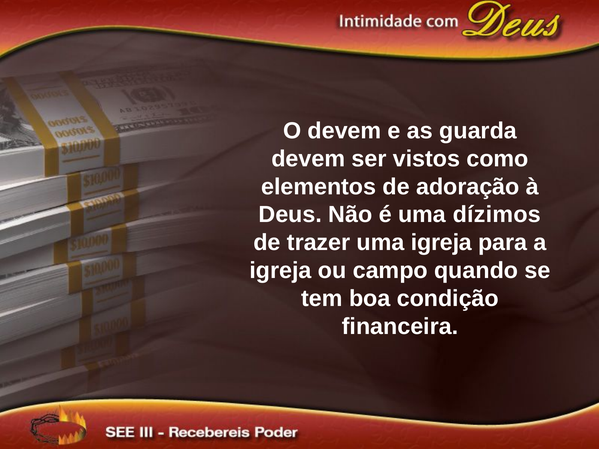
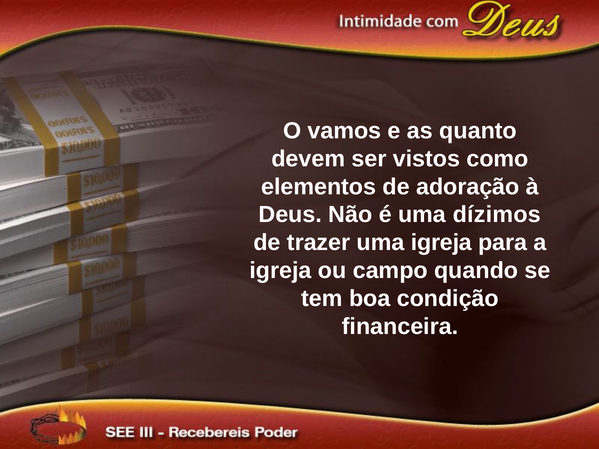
O devem: devem -> vamos (344, 131)
guarda: guarda -> quanto (478, 131)
